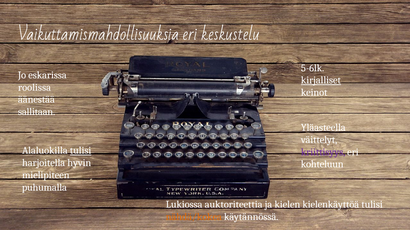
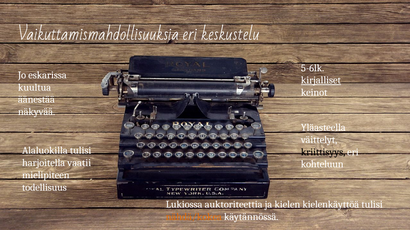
roolissa: roolissa -> kuultua (35, 88)
sallitaan: sallitaan -> näkyvää (37, 112)
tulisi underline: present -> none (81, 151)
kriittisyys colour: purple -> black (323, 152)
hyvin: hyvin -> vaatii (79, 163)
puhumalla: puhumalla -> todellisuus (44, 188)
